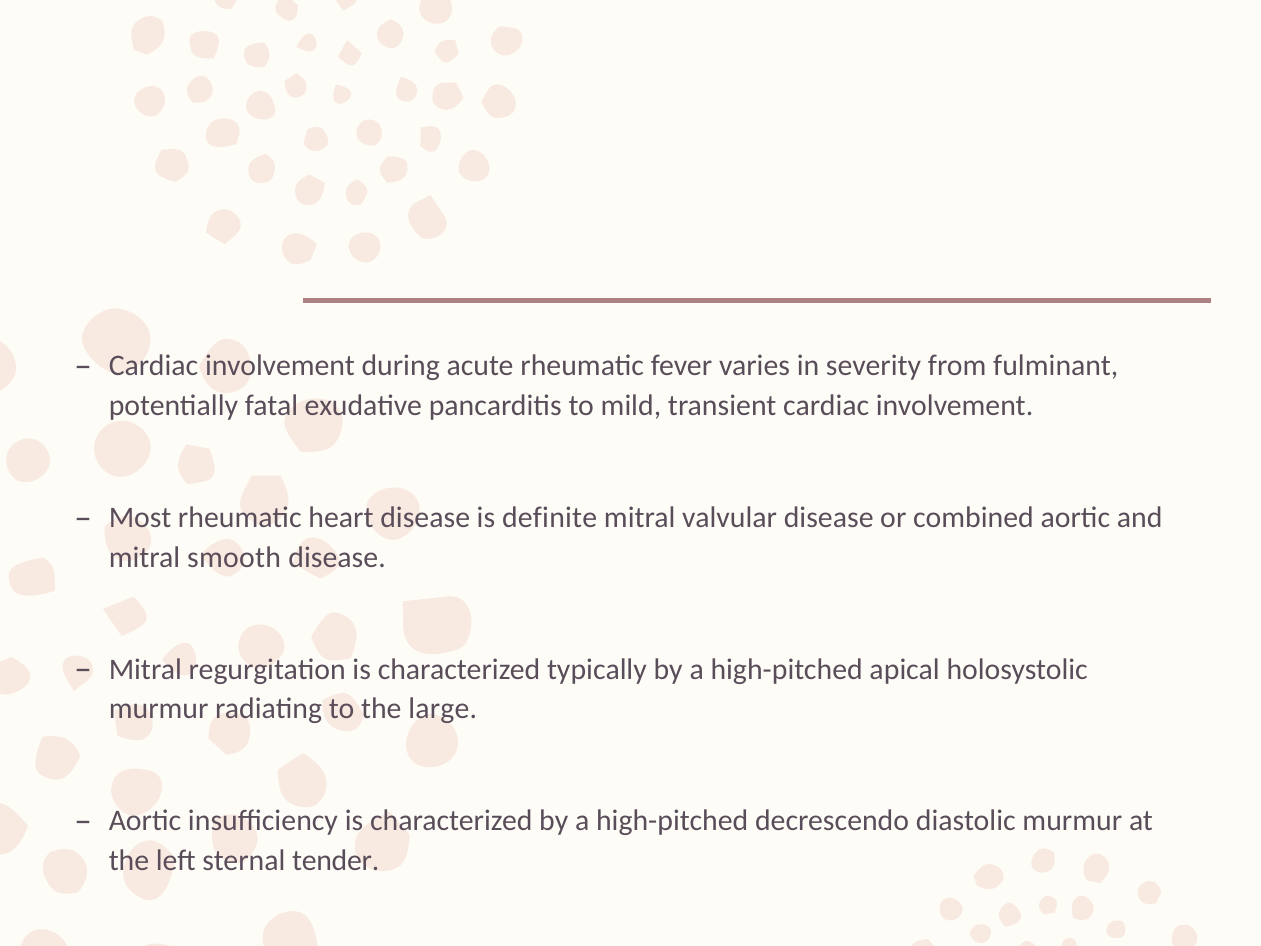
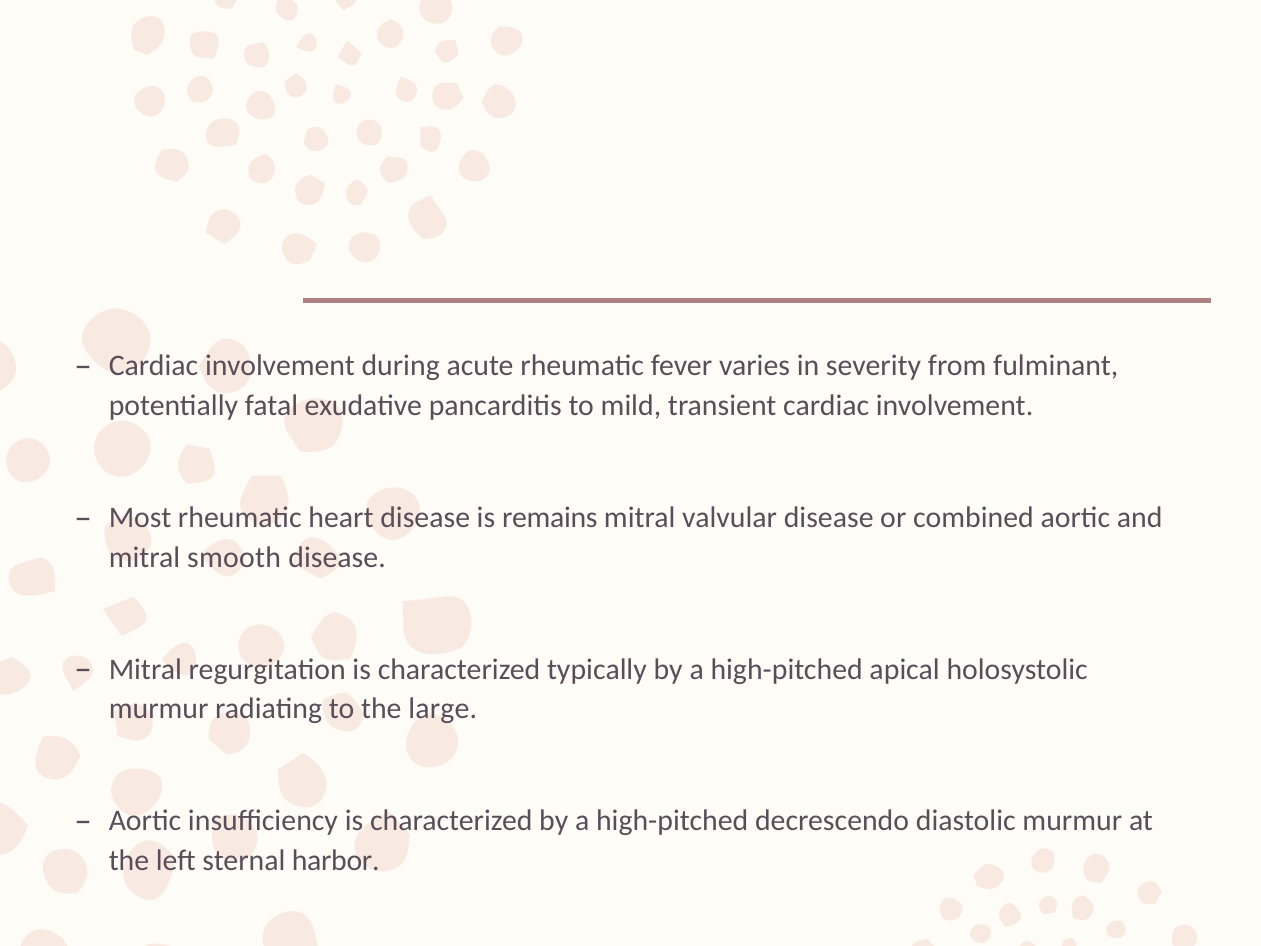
definite: definite -> remains (550, 518)
tender: tender -> harbor (336, 860)
